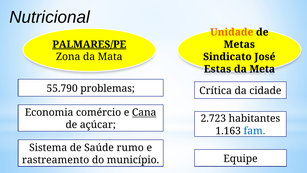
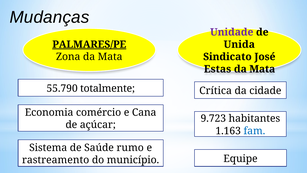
Nutricional: Nutricional -> Mudanças (49, 17)
Unidade colour: orange -> purple (232, 32)
Metas: Metas -> Unida (239, 44)
Meta: Meta -> Mata (262, 69)
problemas: problemas -> totalmente (108, 88)
Cana underline: present -> none (144, 112)
2.723: 2.723 -> 9.723 (213, 118)
